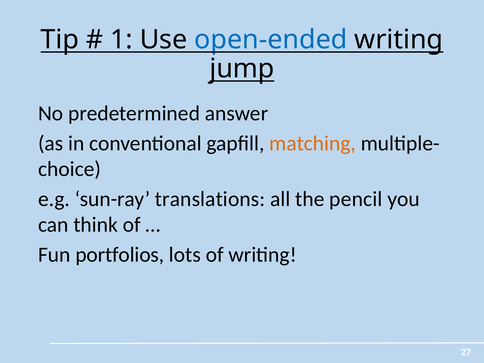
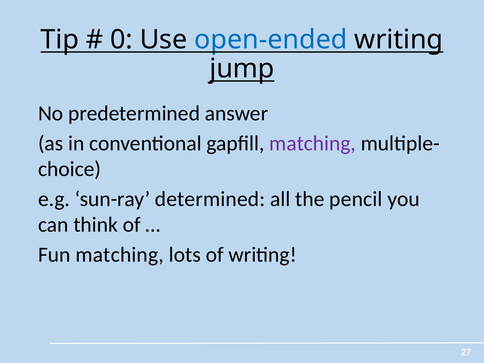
1: 1 -> 0 (121, 40)
matching colour: orange -> purple (313, 143)
translations: translations -> determined (210, 199)
Fun portfolios: portfolios -> matching (120, 255)
